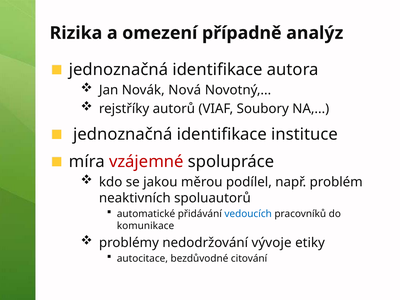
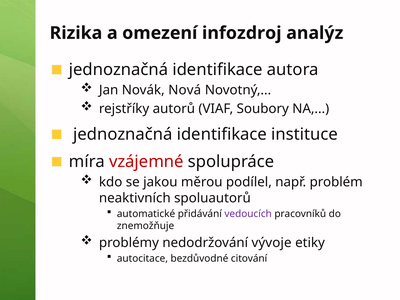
případně: případně -> infozdroj (242, 33)
vedoucích colour: blue -> purple (248, 214)
komunikace: komunikace -> znemožňuje (146, 226)
